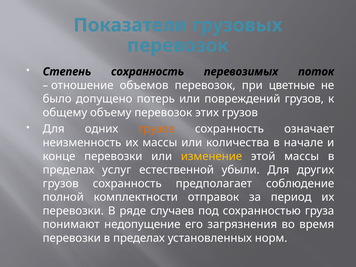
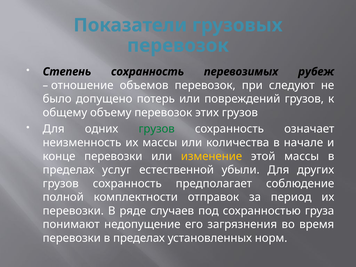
поток: поток -> рубеж (316, 72)
цветные: цветные -> следуют (292, 85)
грузов colour: orange -> green (157, 129)
